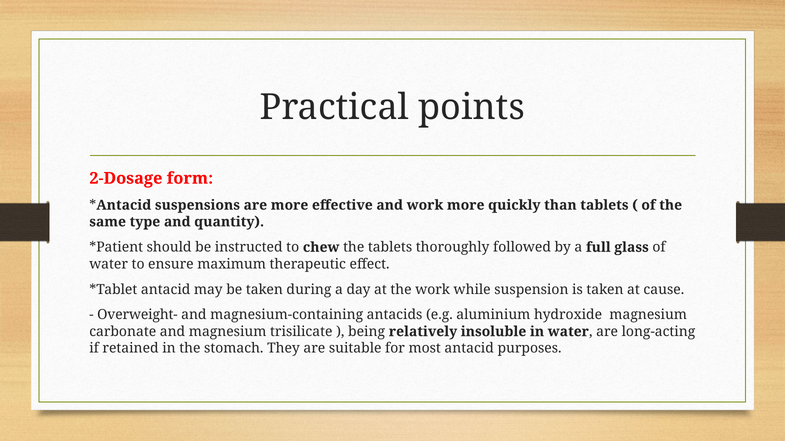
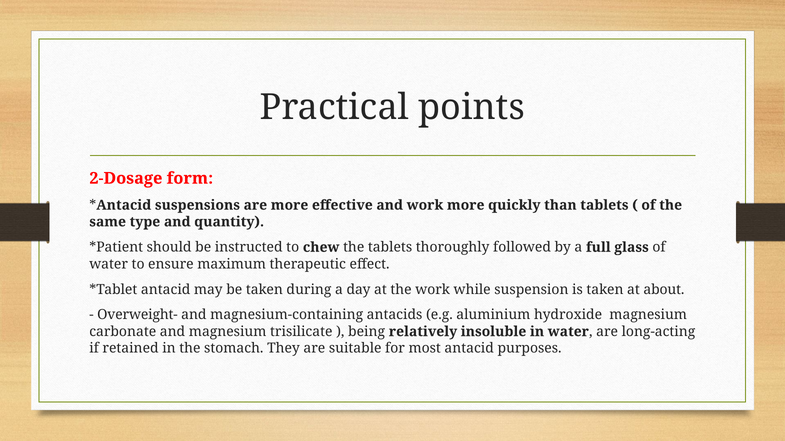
cause: cause -> about (664, 290)
